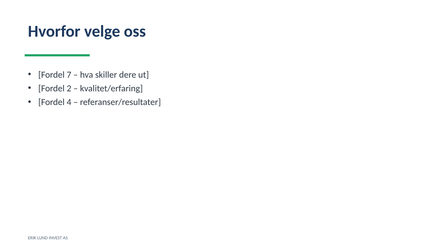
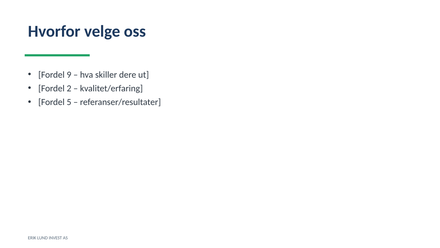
7: 7 -> 9 (69, 75)
4: 4 -> 5 (69, 102)
